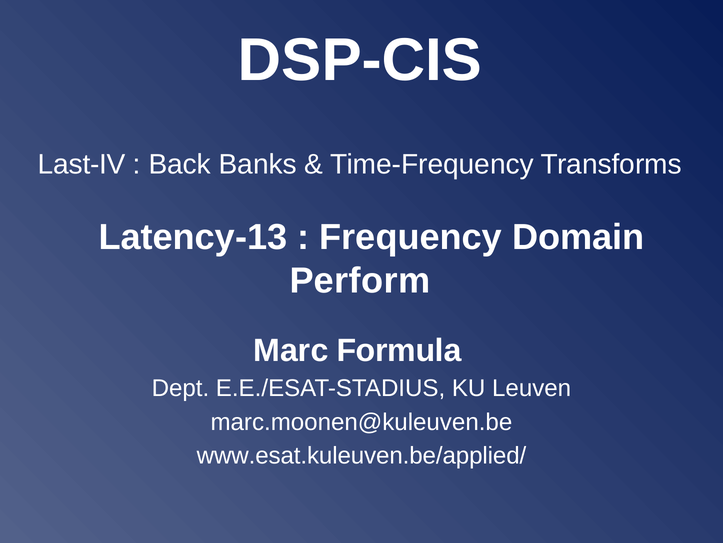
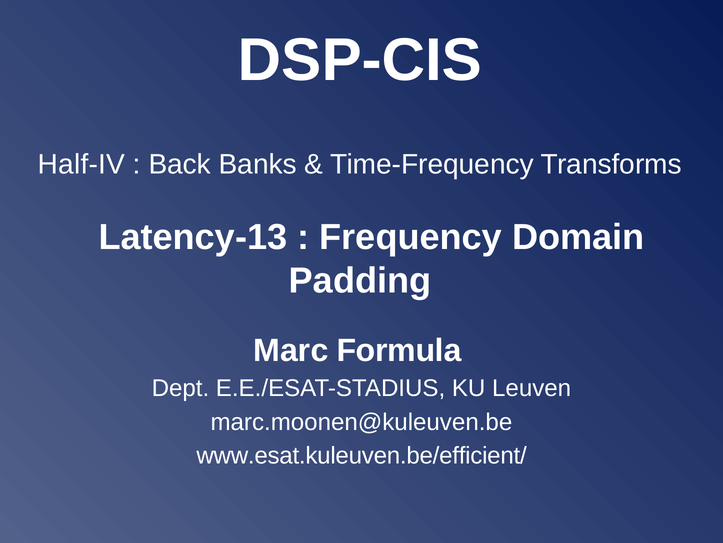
Last-IV: Last-IV -> Half-IV (81, 164)
Perform: Perform -> Padding (360, 280)
www.esat.kuleuven.be/applied/: www.esat.kuleuven.be/applied/ -> www.esat.kuleuven.be/efficient/ (362, 455)
